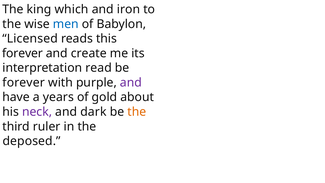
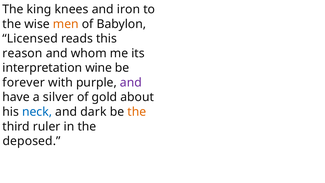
which: which -> knees (72, 9)
men colour: blue -> orange (66, 24)
forever: forever -> reason (22, 53)
create: create -> whom (89, 53)
read: read -> wine (99, 68)
years: years -> silver (58, 97)
neck colour: purple -> blue (37, 112)
